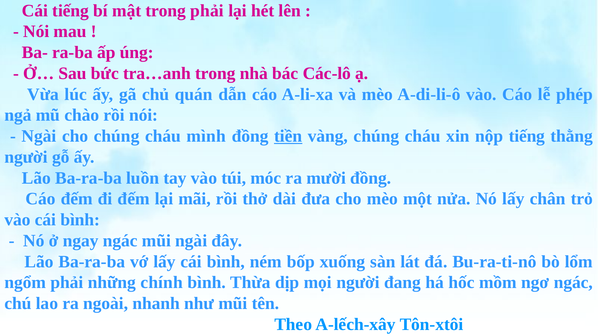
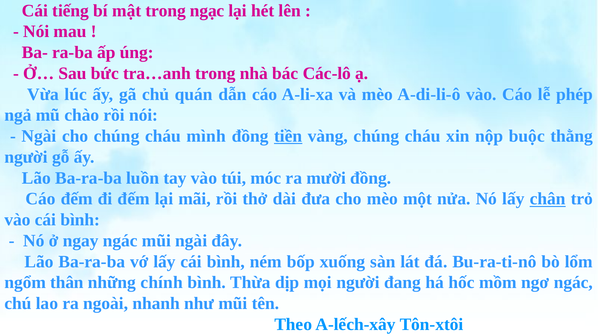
trong phải: phải -> ngạc (207, 11)
nộp tiếng: tiếng -> buộc (527, 136)
chân underline: none -> present (548, 199)
ngổm phải: phải -> thân (67, 283)
